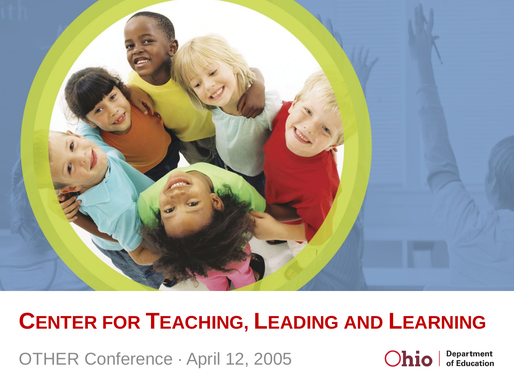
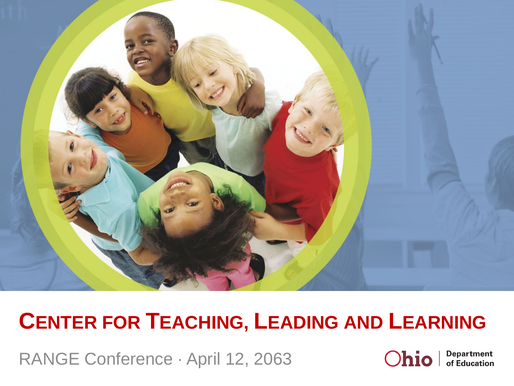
OTHER: OTHER -> RANGE (49, 359)
2005: 2005 -> 2063 (273, 359)
